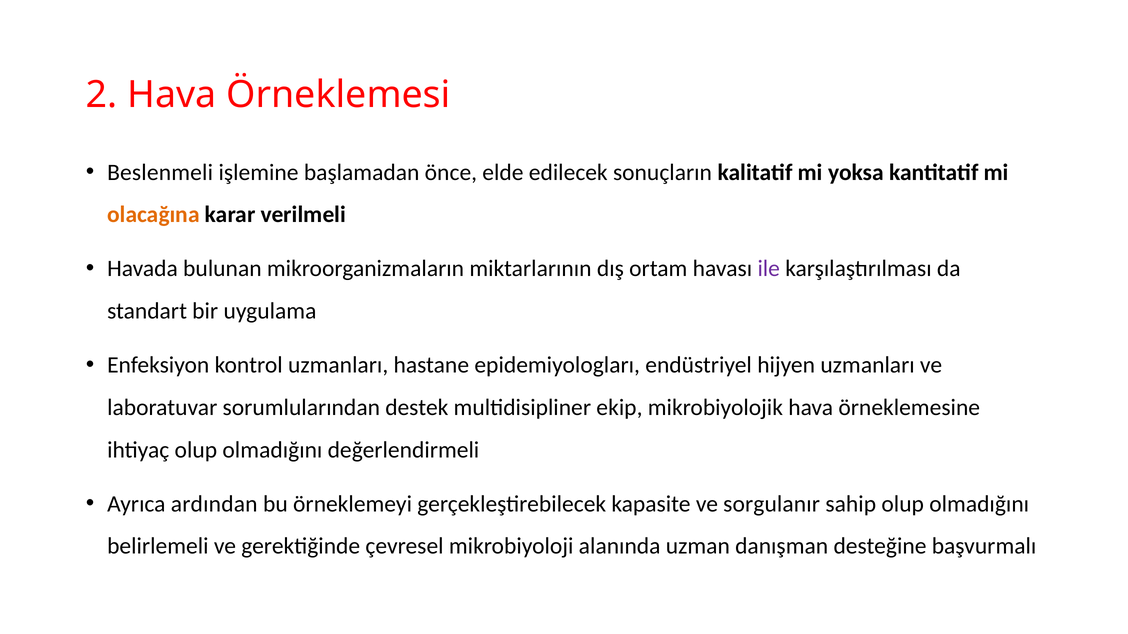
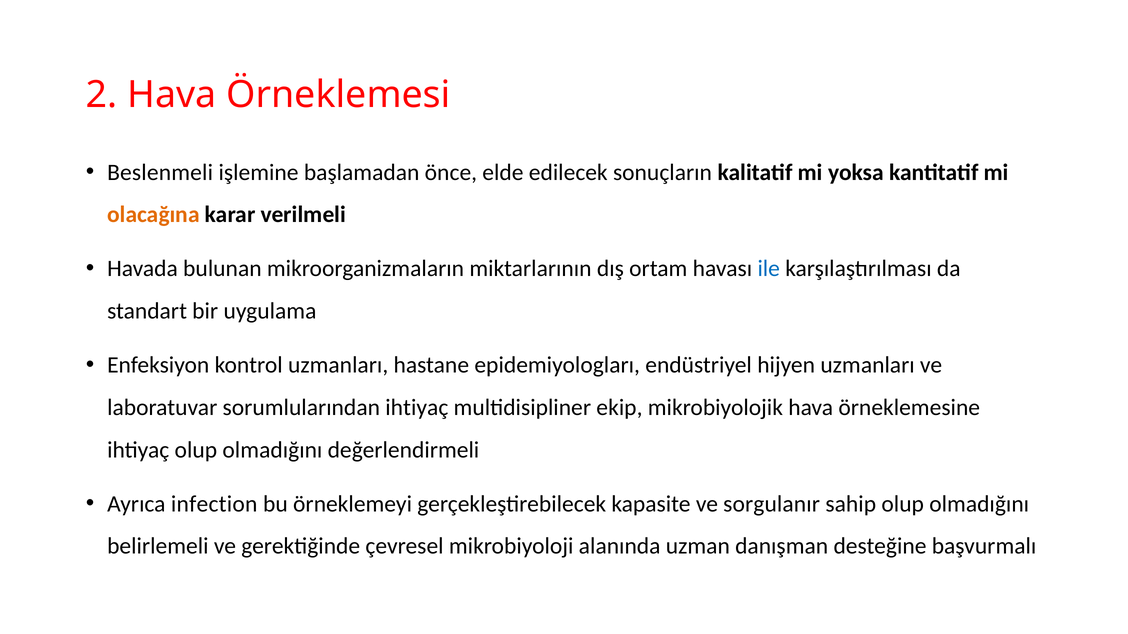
ile colour: purple -> blue (769, 269)
sorumlularından destek: destek -> ihtiyaç (417, 408)
ardından: ardından -> infection (214, 504)
